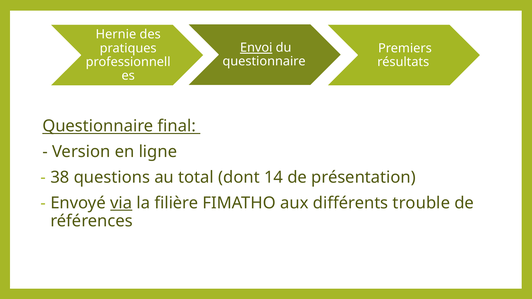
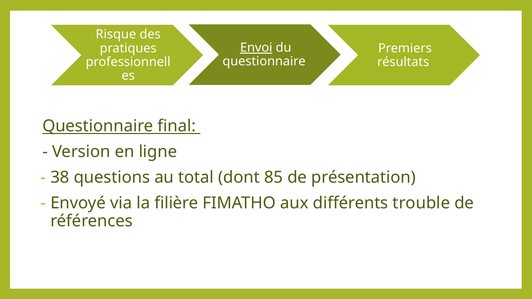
Hernie: Hernie -> Risque (116, 34)
14: 14 -> 85 (274, 177)
via underline: present -> none (121, 203)
